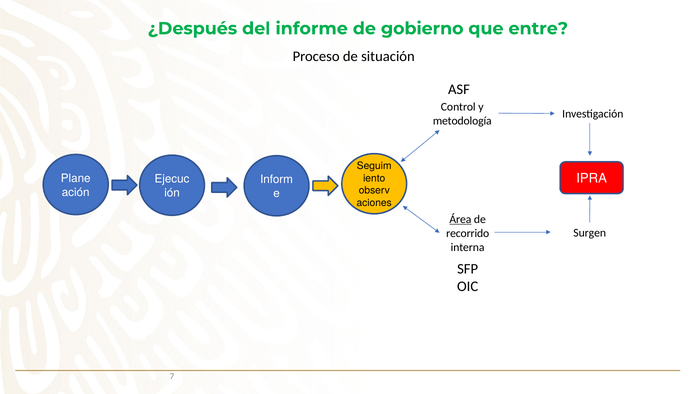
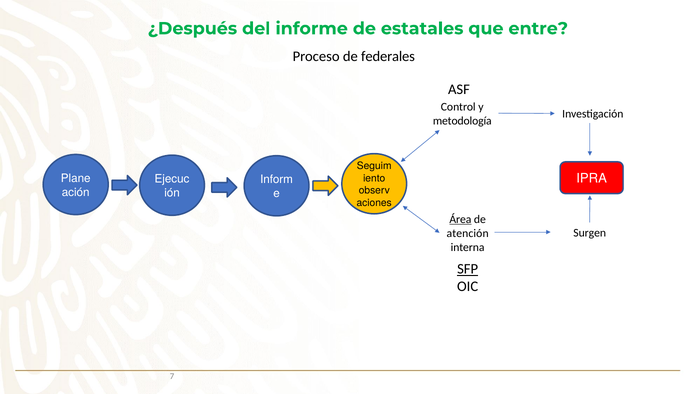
gobierno: gobierno -> estatales (422, 29)
situación: situación -> federales (388, 56)
recorrido: recorrido -> atención (468, 233)
SFP underline: none -> present (468, 269)
